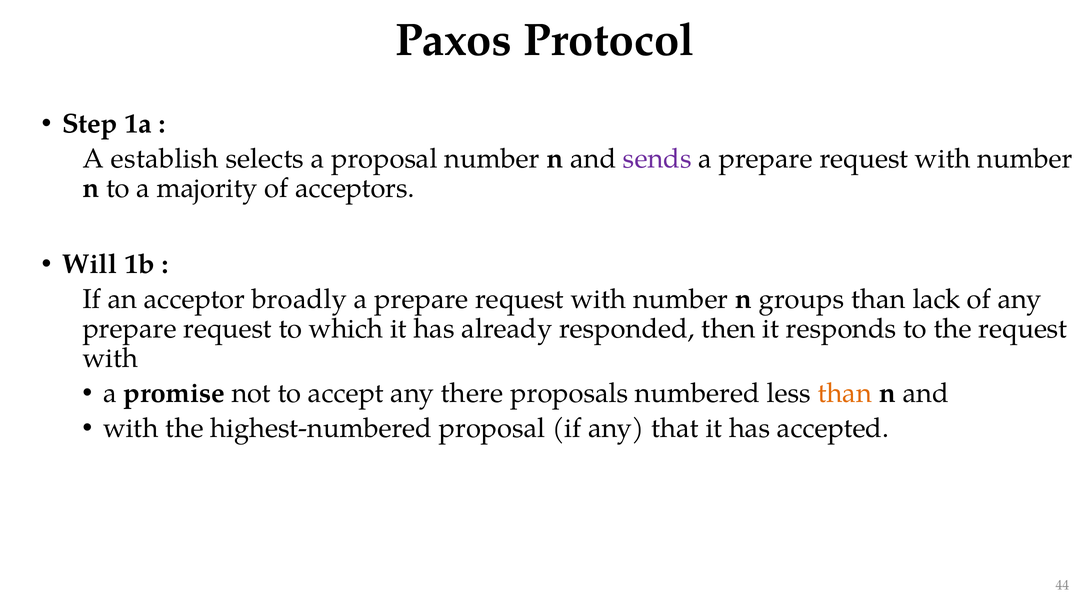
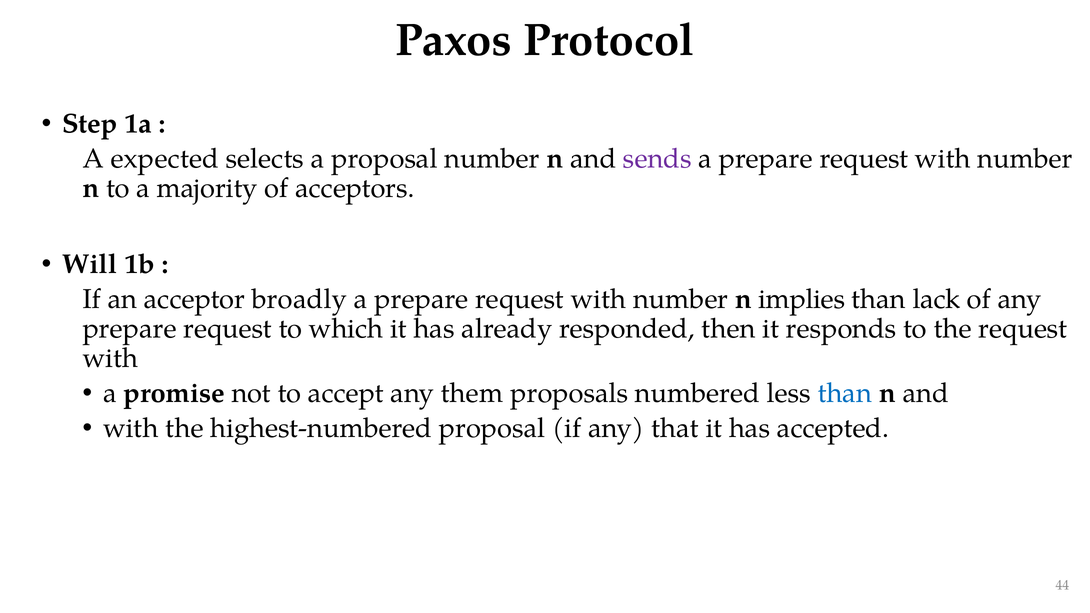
establish: establish -> expected (165, 159)
groups: groups -> implies (802, 299)
there: there -> them (472, 393)
than colour: orange -> blue (845, 393)
